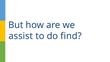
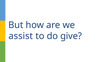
find: find -> give (71, 36)
